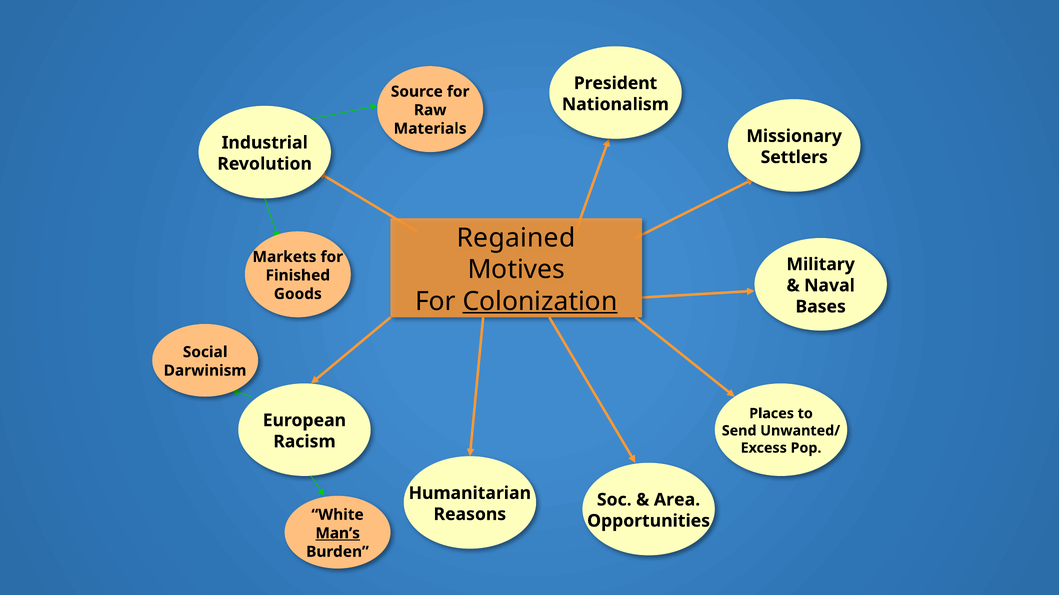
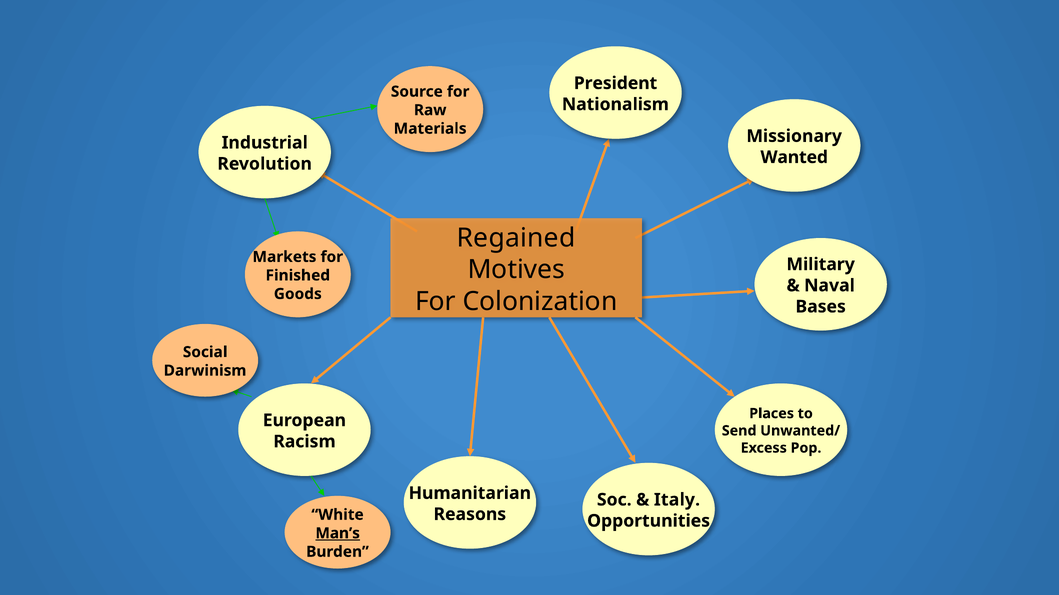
Settlers: Settlers -> Wanted (794, 157)
Colonization underline: present -> none (540, 302)
Area: Area -> Italy (677, 500)
